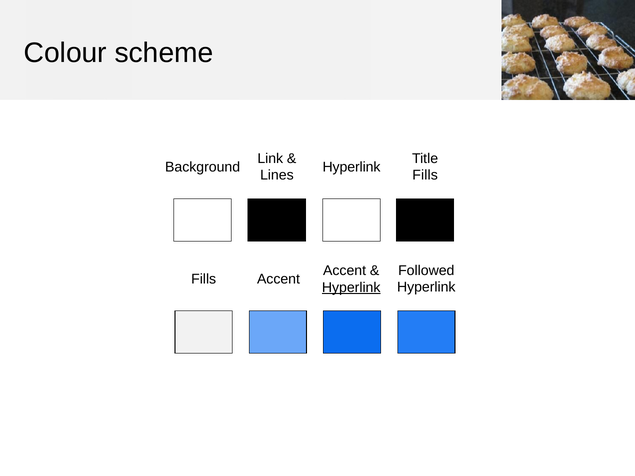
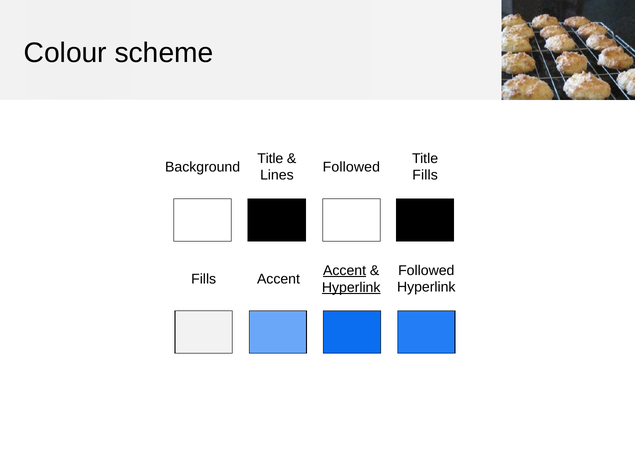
Link: Link -> Title (270, 158)
Hyperlink: Hyperlink -> Followed (351, 167)
Accent underline: none -> present (345, 271)
